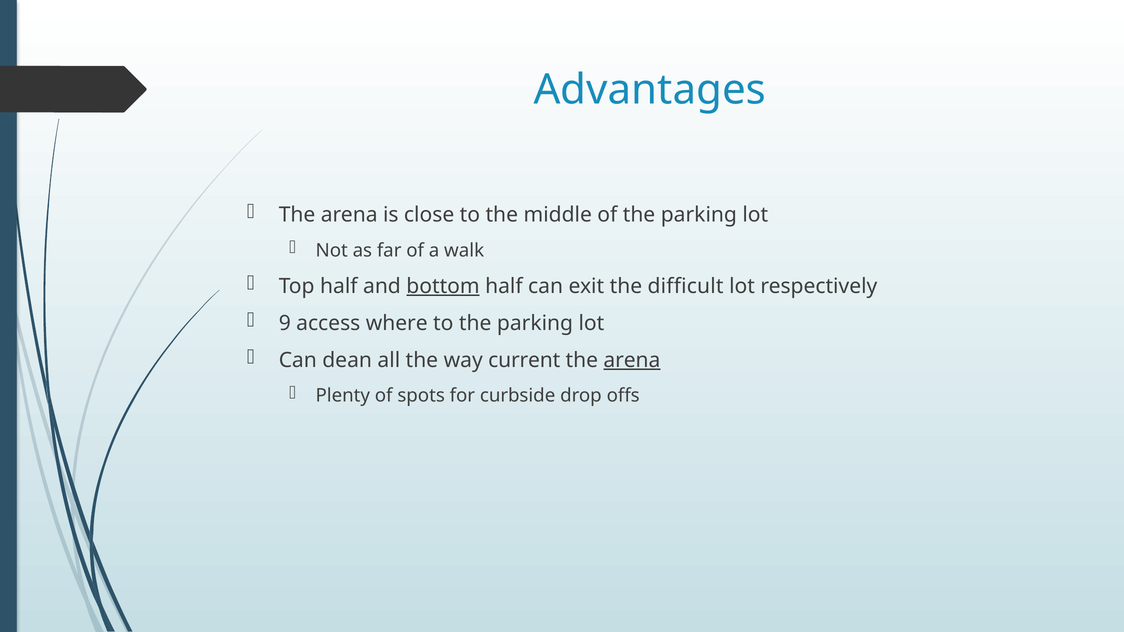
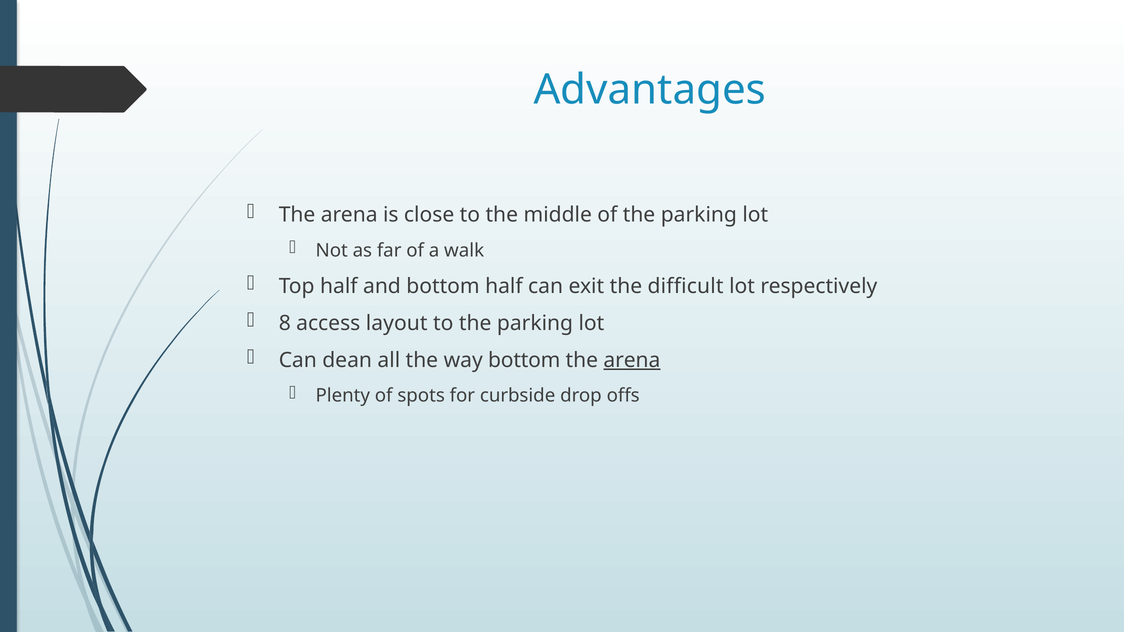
bottom underline: present -> none (443, 286)
9: 9 -> 8 (285, 323)
where: where -> layout (397, 323)
way current: current -> bottom (524, 360)
